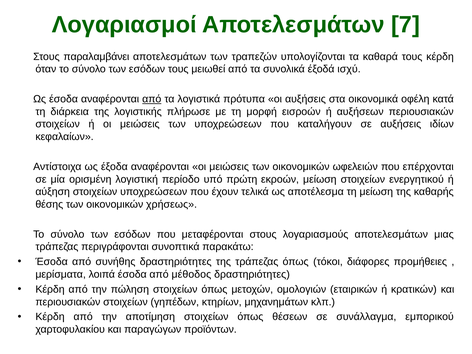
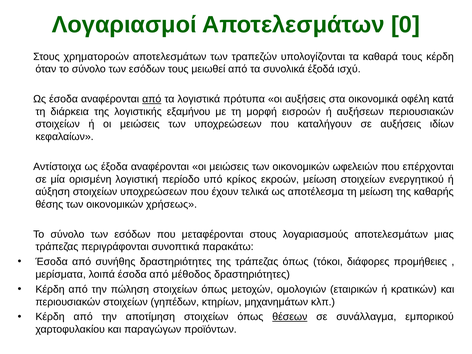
7: 7 -> 0 (405, 25)
παραλαμβάνει: παραλαμβάνει -> χρηματοροών (96, 57)
πλήρωσε: πλήρωσε -> εξαμήνου (189, 112)
πρώτη: πρώτη -> κρίκος (242, 179)
θέσεων underline: none -> present (290, 317)
